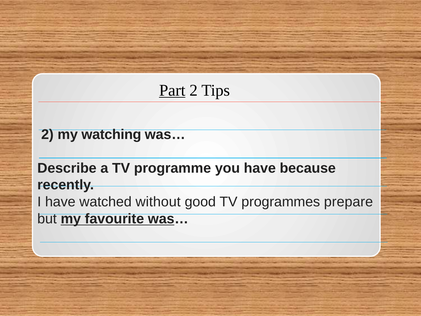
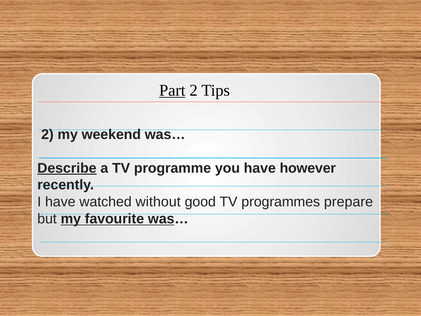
watching: watching -> weekend (111, 134)
Describe underline: none -> present (67, 168)
because: because -> however (308, 168)
